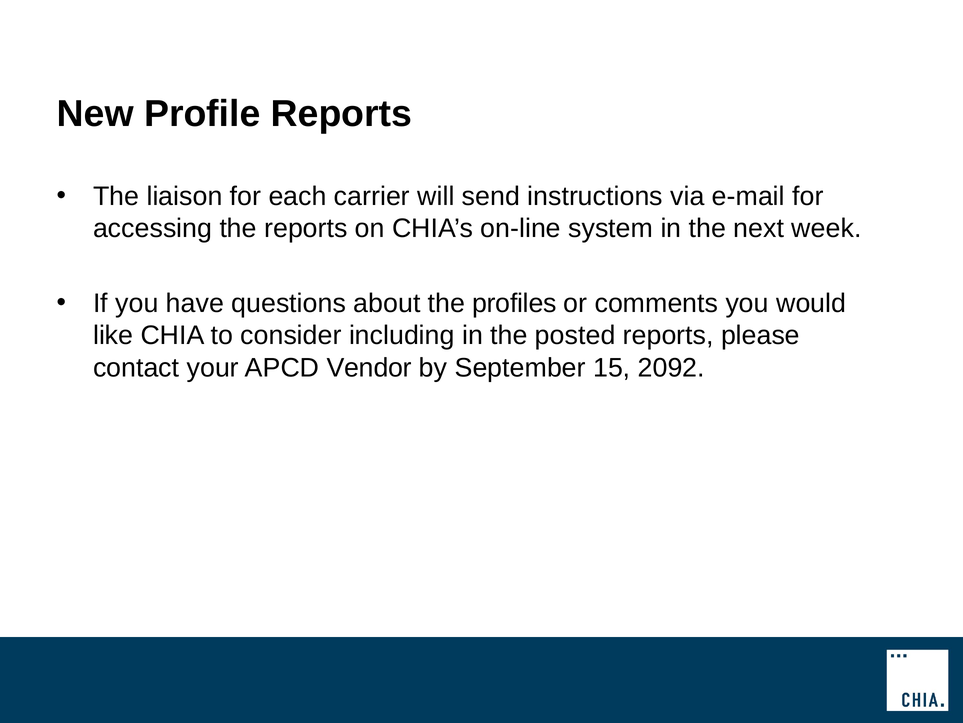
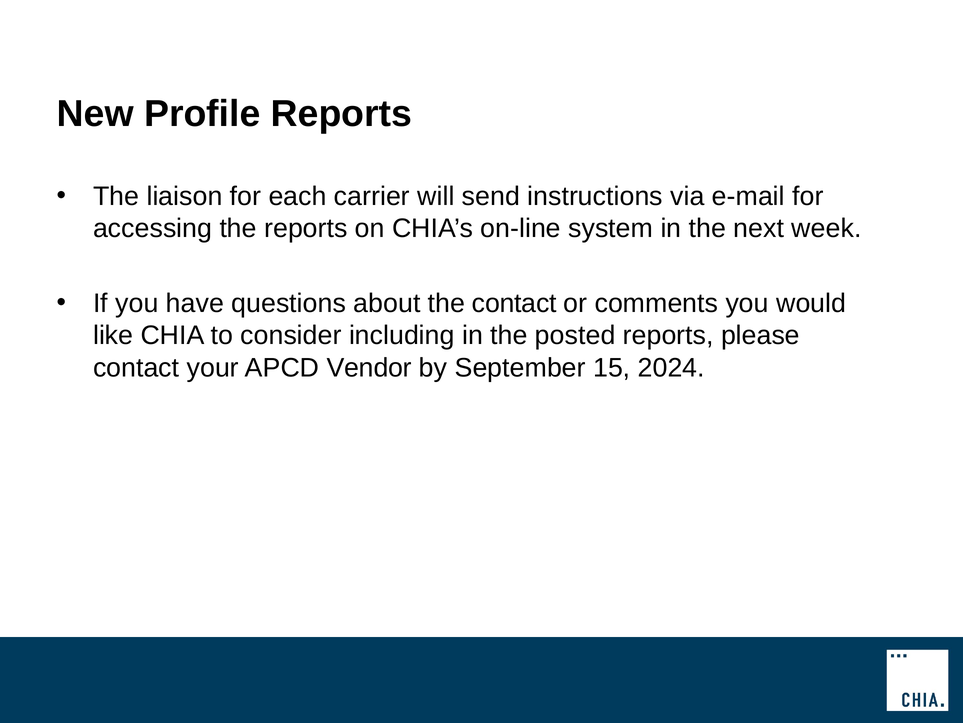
the profiles: profiles -> contact (514, 303)
2092: 2092 -> 2024 (671, 367)
